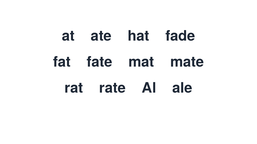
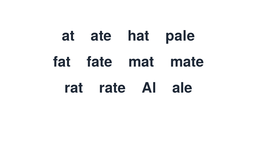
fade: fade -> pale (180, 36)
